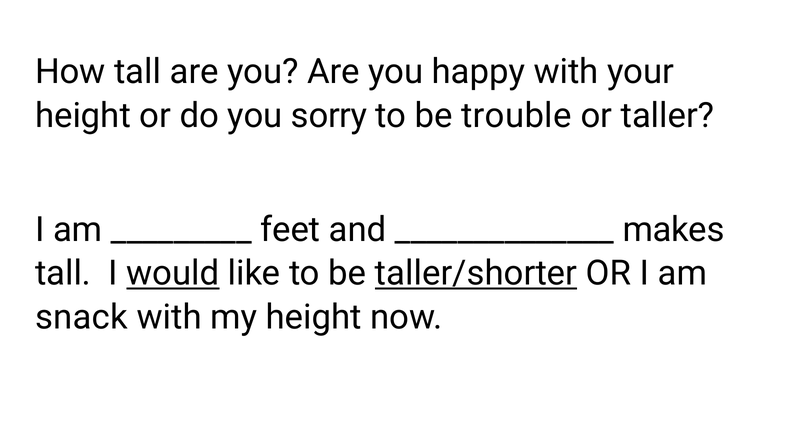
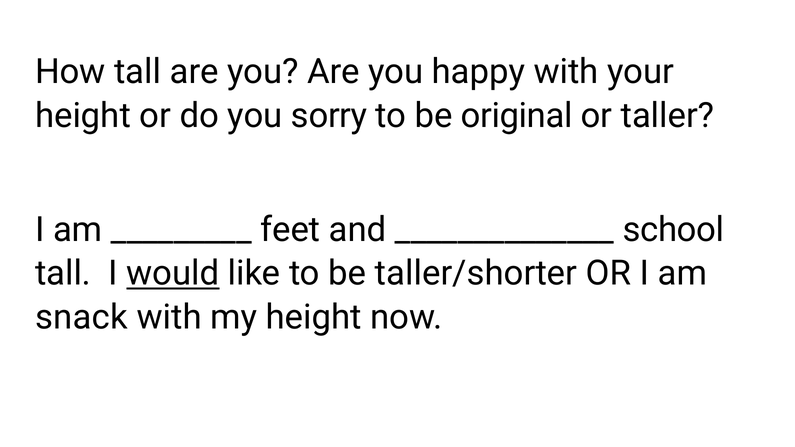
trouble: trouble -> original (517, 116)
makes: makes -> school (674, 230)
taller/shorter underline: present -> none (476, 274)
